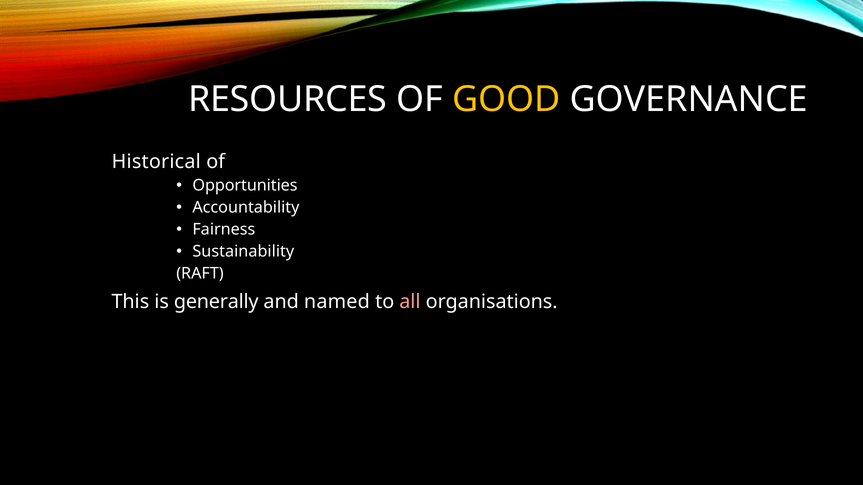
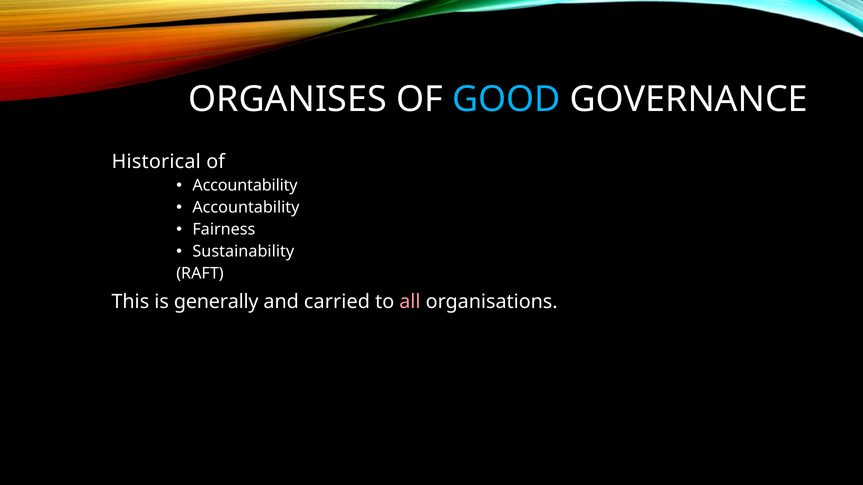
RESOURCES: RESOURCES -> ORGANISES (288, 100)
GOOD colour: yellow -> light blue (506, 100)
Opportunities: Opportunities -> Accountability (245, 186)
named: named -> carried (337, 302)
